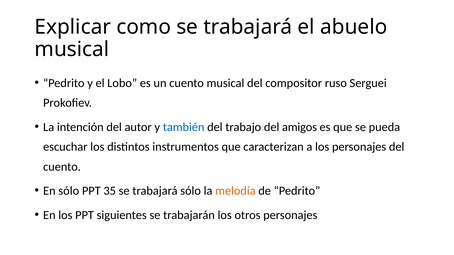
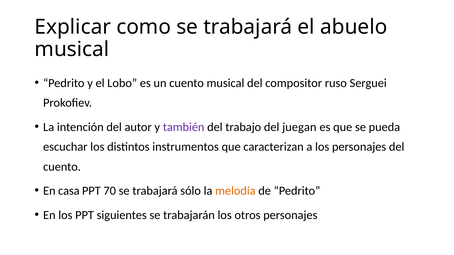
también colour: blue -> purple (184, 127)
amigos: amigos -> juegan (299, 127)
En sólo: sólo -> casa (69, 191)
35: 35 -> 70 (110, 191)
